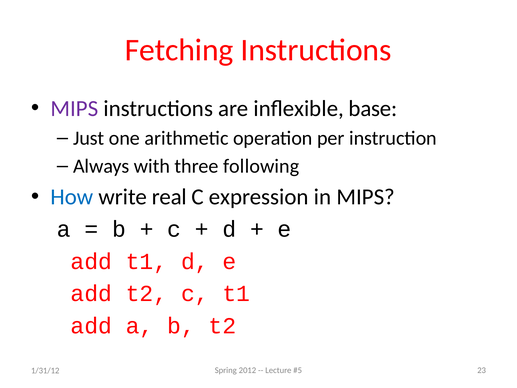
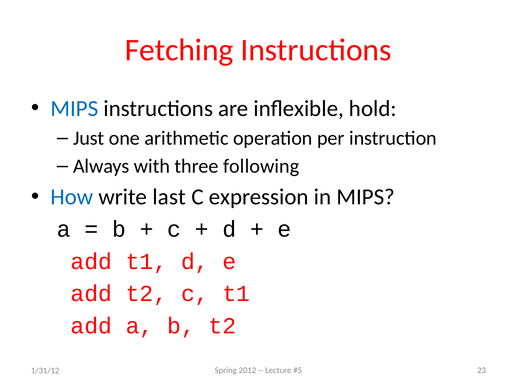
MIPS colour: purple -> blue (74, 108)
base: base -> hold (373, 108)
real: real -> last (169, 197)
